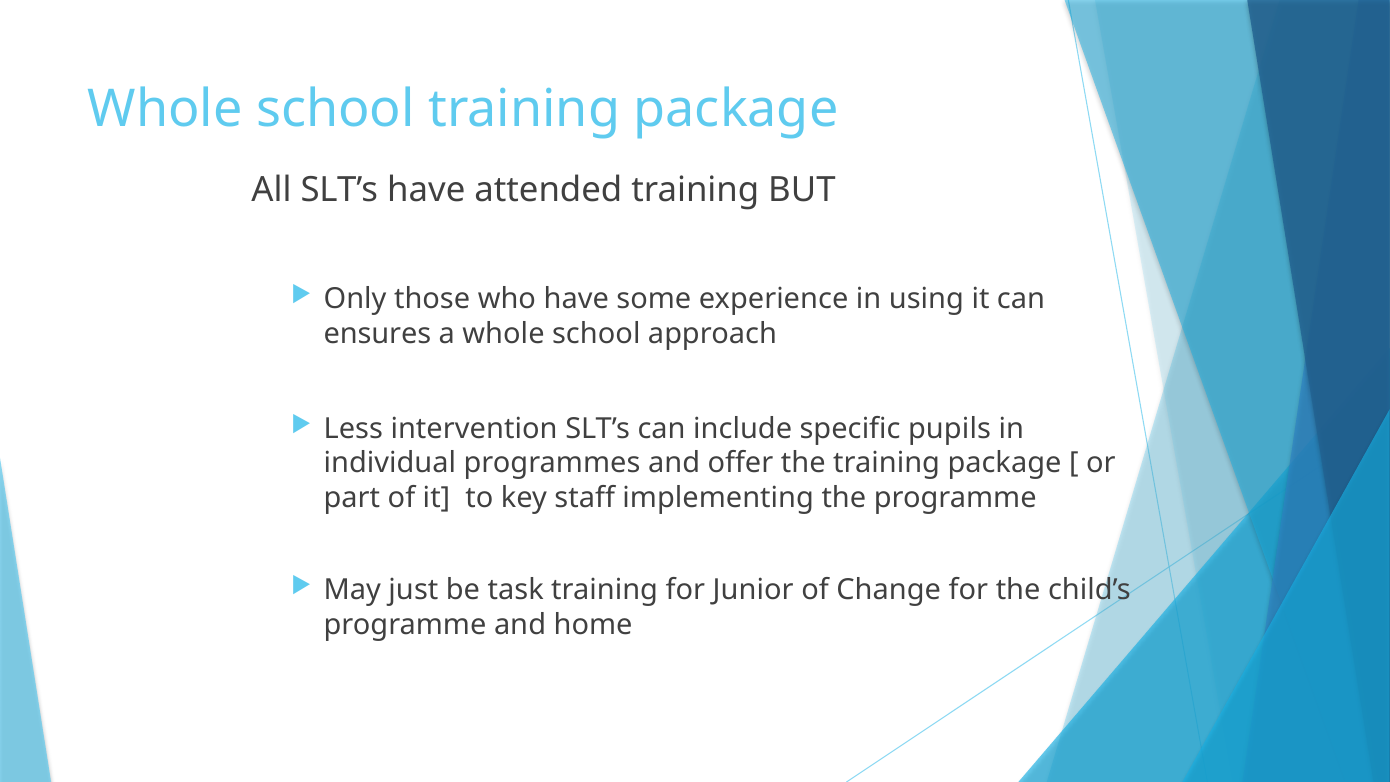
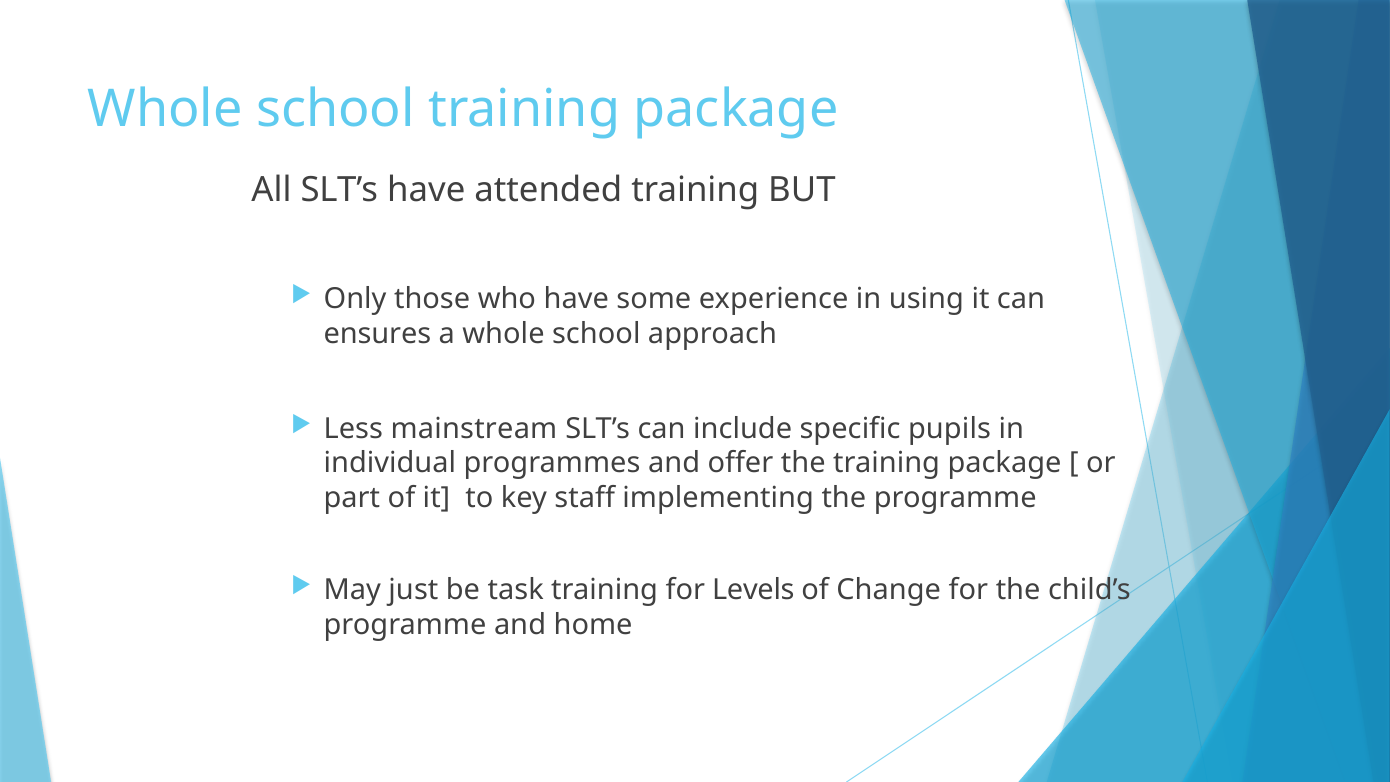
intervention: intervention -> mainstream (474, 429)
Junior: Junior -> Levels (753, 590)
